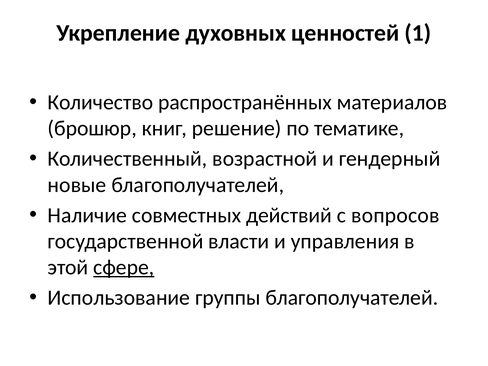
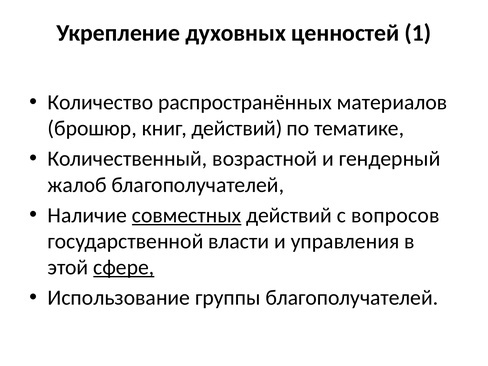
книг решение: решение -> действий (237, 128)
новые: новые -> жалоб (77, 185)
совместных underline: none -> present (187, 215)
